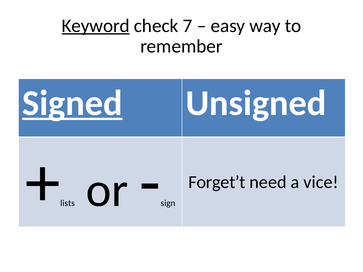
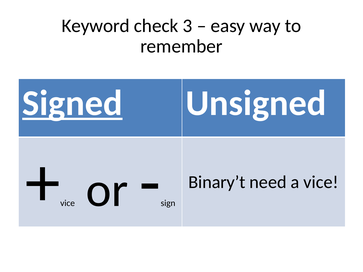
Keyword underline: present -> none (96, 26)
7: 7 -> 3 (188, 26)
lists: lists -> vice (68, 203)
Forget’t: Forget’t -> Binary’t (217, 182)
